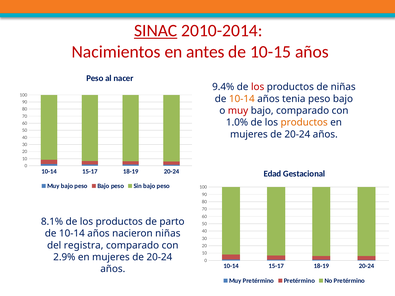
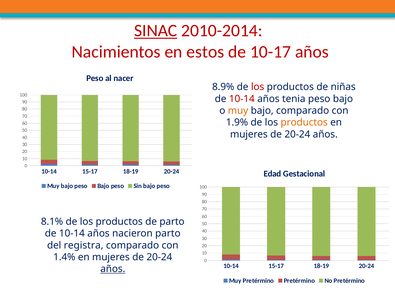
antes: antes -> estos (205, 52)
10-15: 10-15 -> 10-17 (271, 52)
9.4%: 9.4% -> 8.9% (223, 87)
10-14 colour: orange -> red (242, 99)
muy colour: red -> orange (238, 111)
1.0%: 1.0% -> 1.9% (237, 123)
nacieron niñas: niñas -> parto (168, 234)
2.9%: 2.9% -> 1.4% (64, 257)
años underline: none -> present (113, 269)
